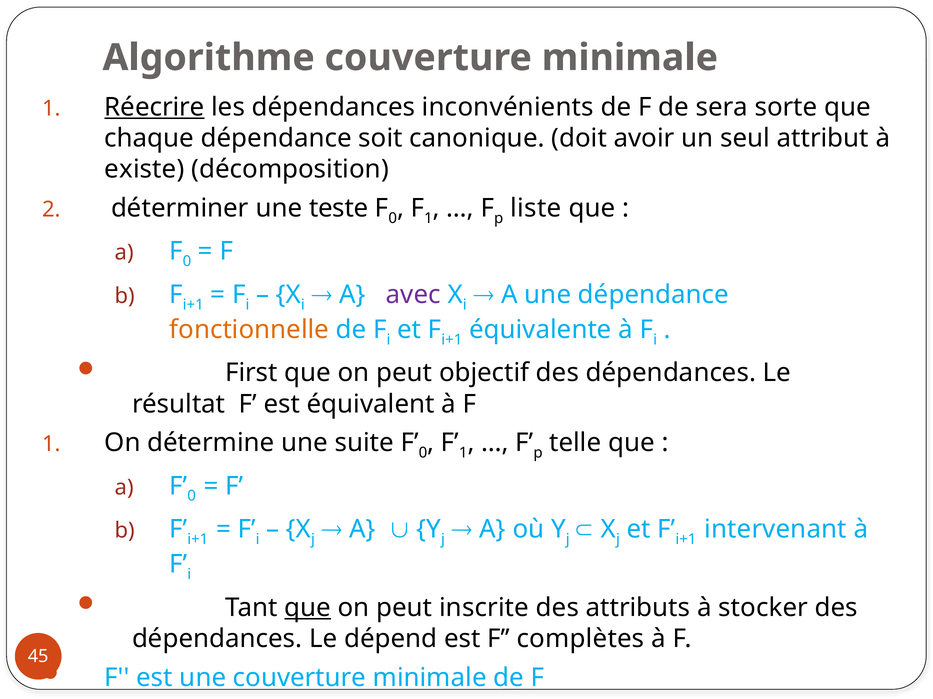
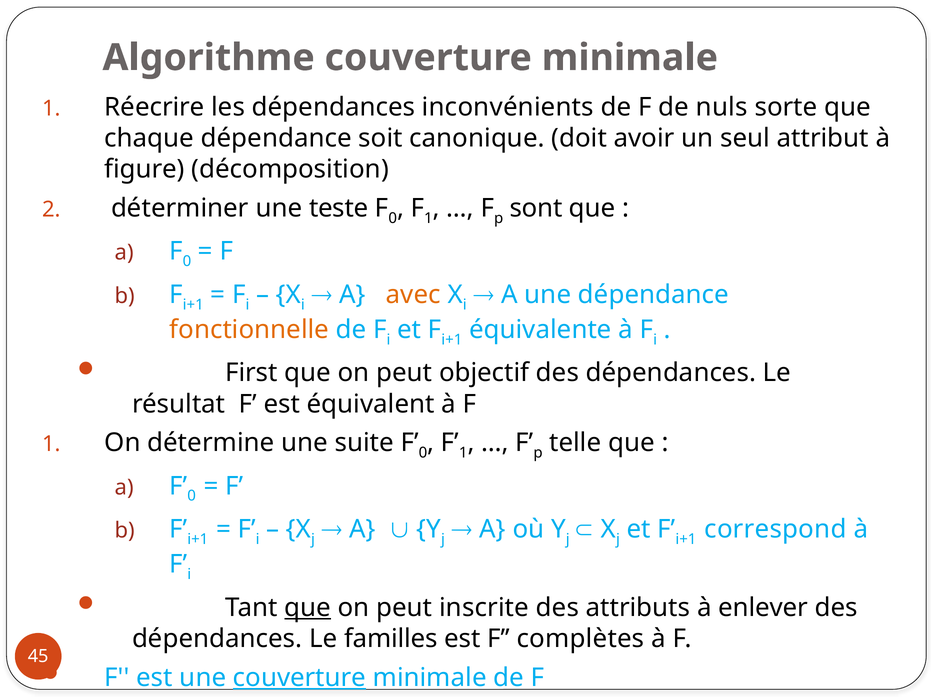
Réecrire underline: present -> none (154, 107)
sera: sera -> nuls (722, 107)
existe: existe -> figure (145, 170)
liste: liste -> sont (536, 208)
avec colour: purple -> orange (413, 295)
intervenant: intervenant -> correspond (775, 530)
stocker: stocker -> enlever (763, 608)
dépend: dépend -> familles (391, 639)
couverture underline: none -> present (300, 678)
